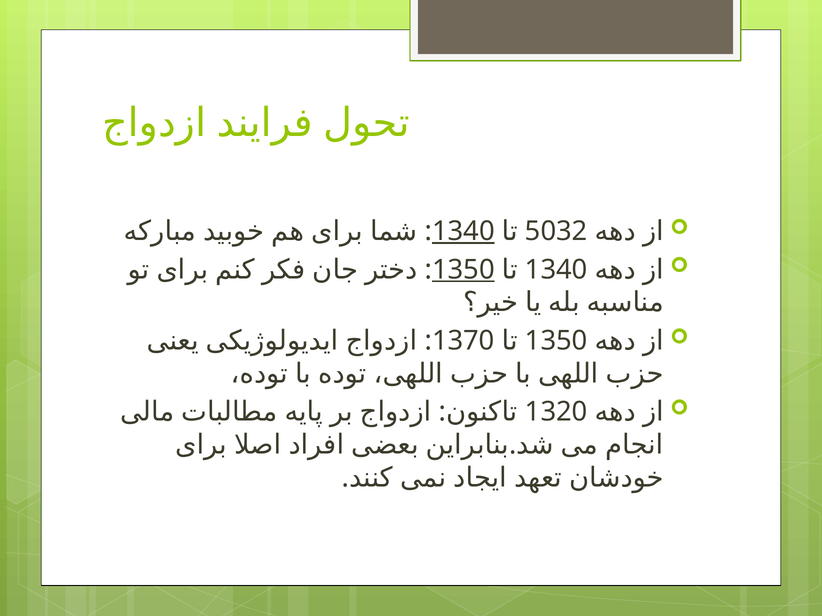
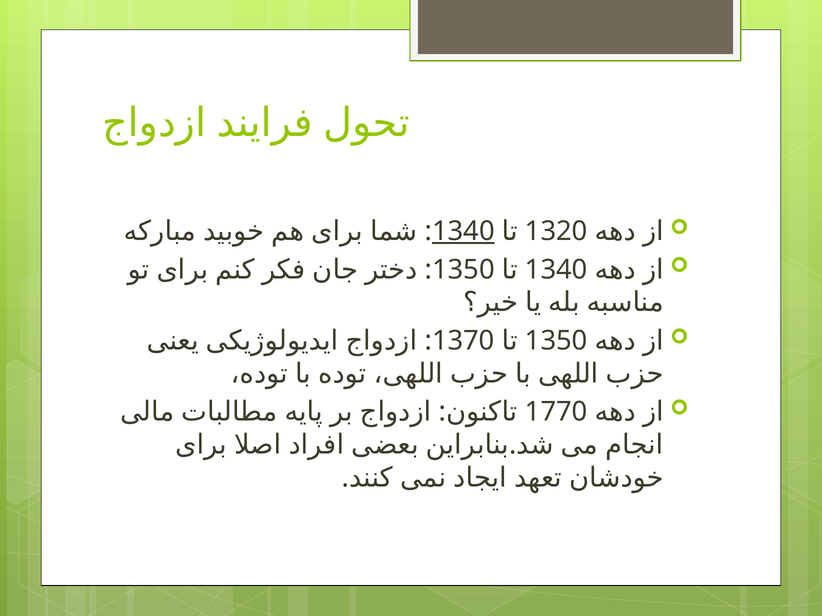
5032: 5032 -> 1320 (556, 231)
1350 underline: present -> none (463, 270)
1320: 1320 -> 1770 (556, 412)
